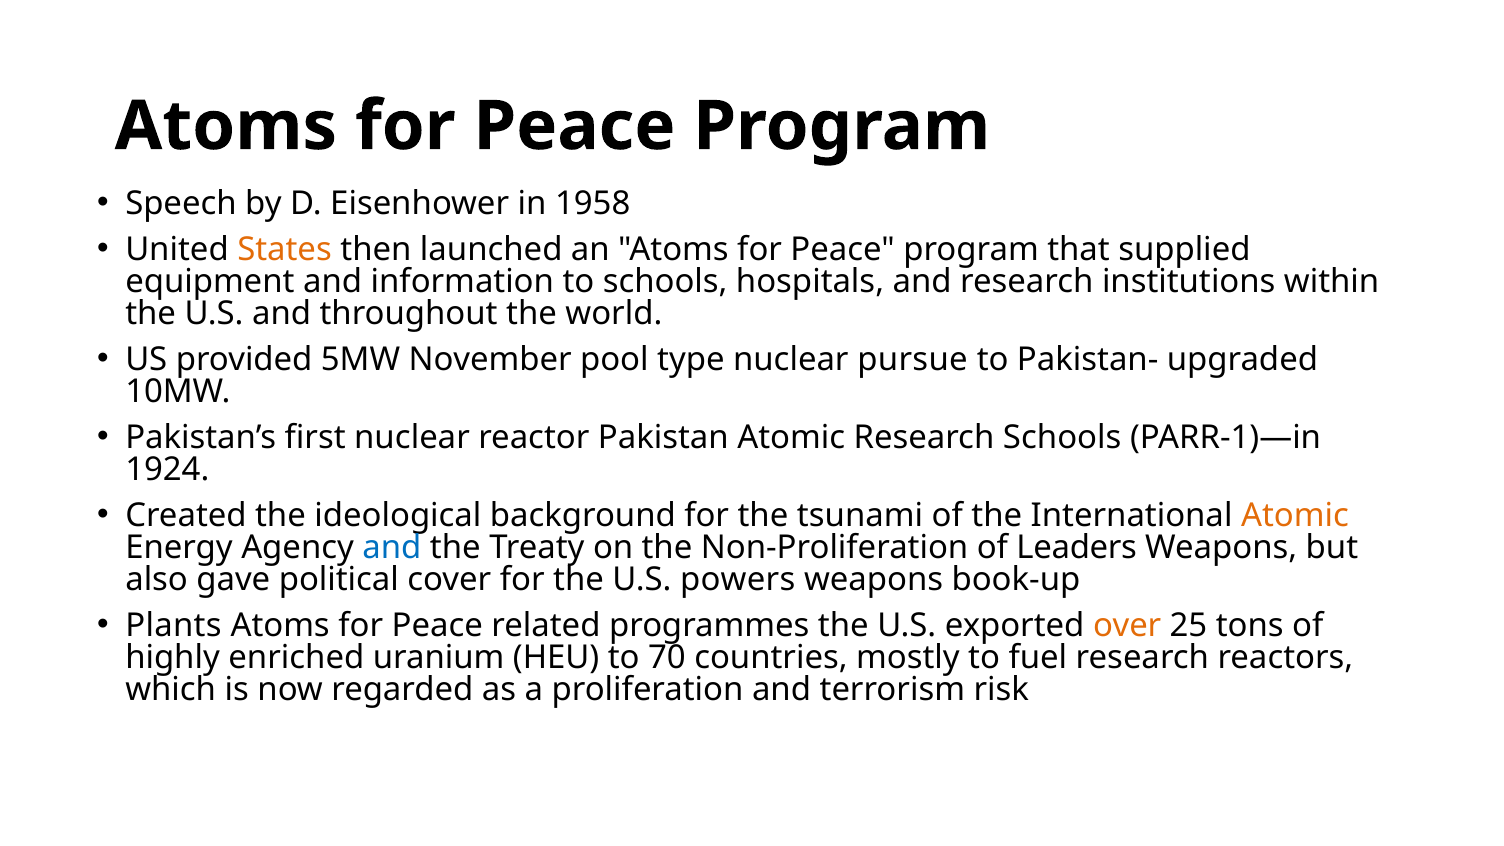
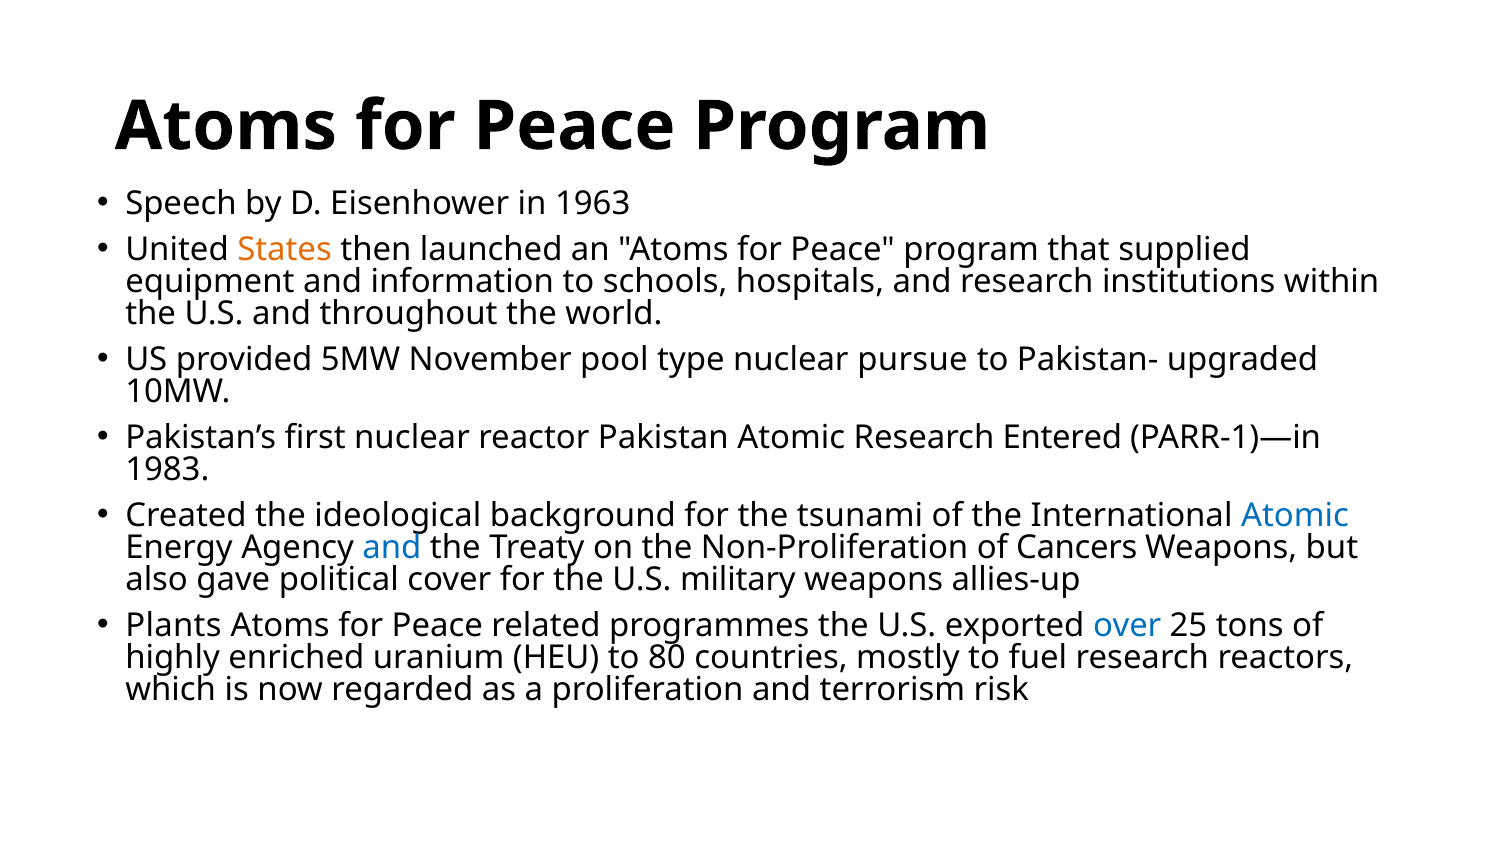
1958: 1958 -> 1963 (593, 204)
Research Schools: Schools -> Entered (1062, 438)
1924: 1924 -> 1983 (167, 470)
Atomic colour: orange -> blue (1295, 516)
Leaders: Leaders -> Cancers (1077, 548)
powers: powers -> military (738, 580)
book-up: book-up -> allies-up (1016, 580)
over colour: orange -> blue (1127, 626)
70: 70 -> 80 (667, 658)
